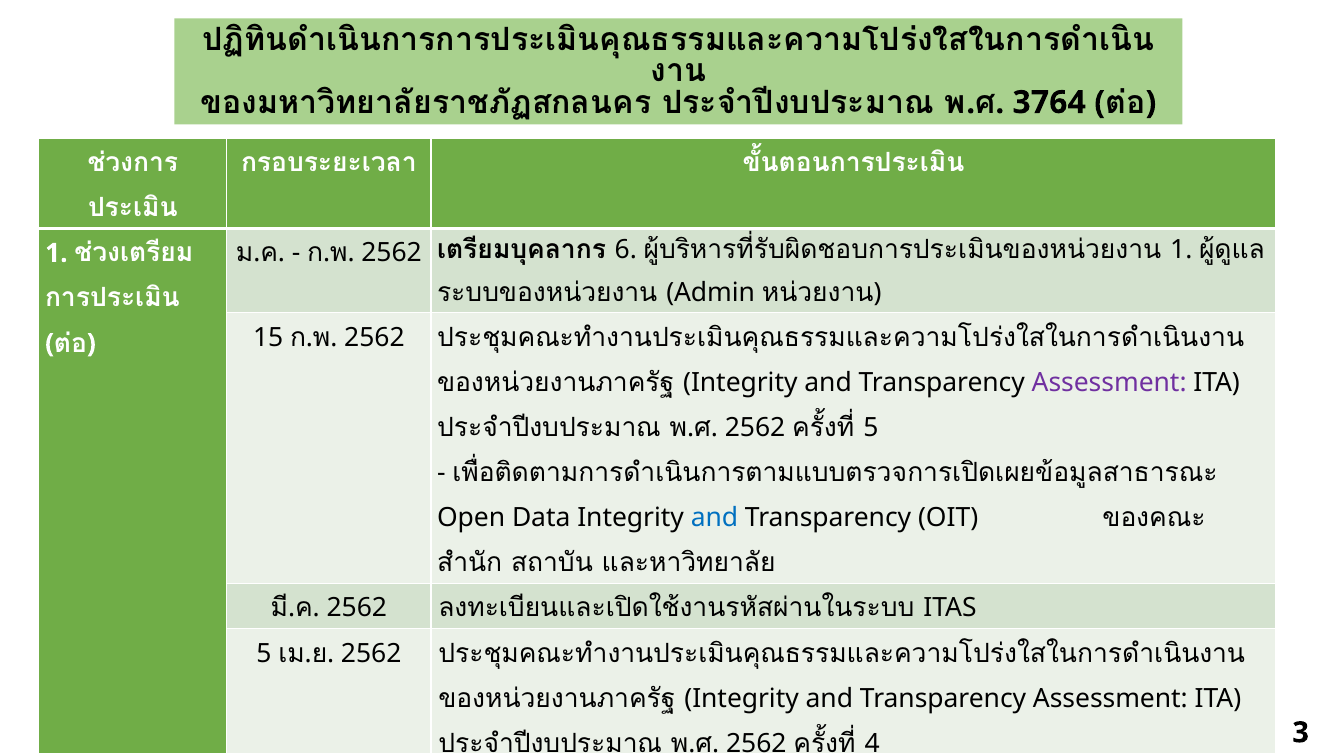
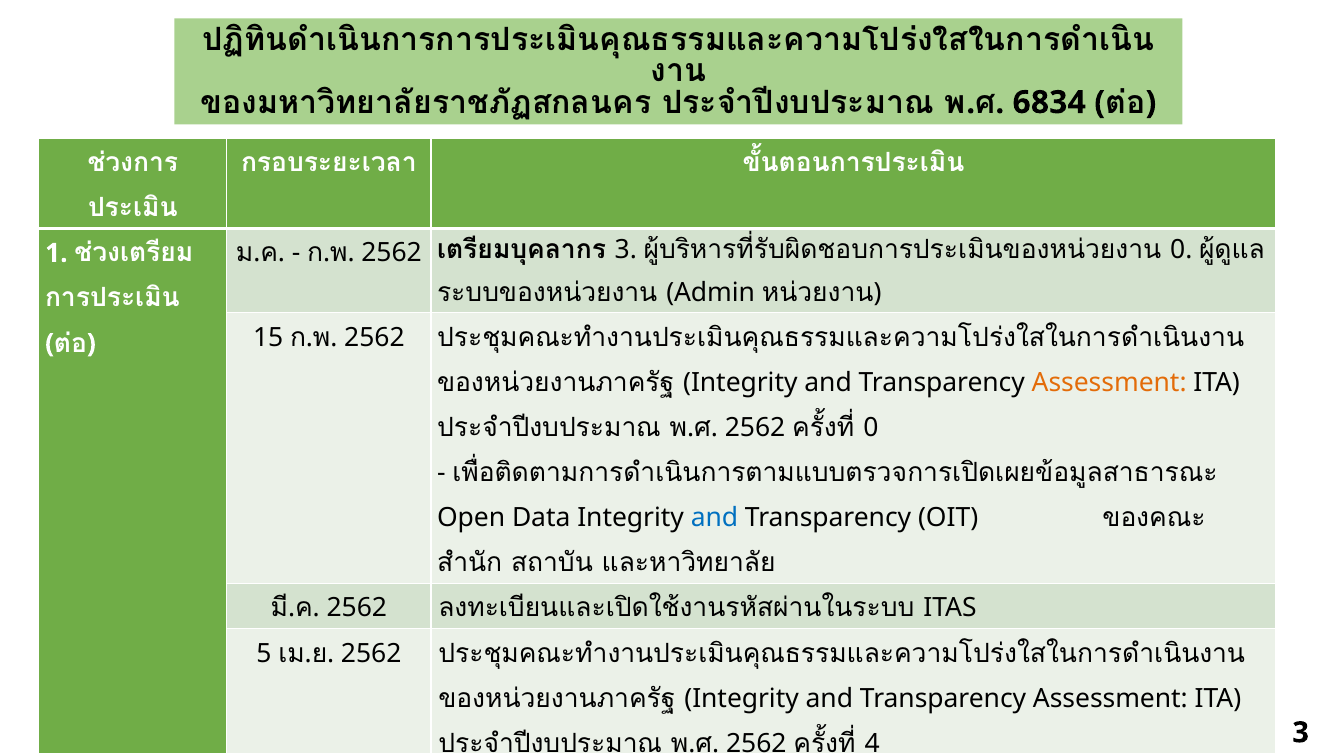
3764: 3764 -> 6834 (1049, 102)
6: 6 -> 3 (626, 250)
1: 1 -> 0 (1181, 250)
Assessment colour: purple -> orange (1109, 382)
5: 5 -> 0 (871, 428)
